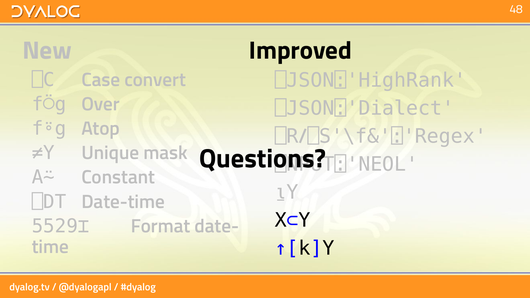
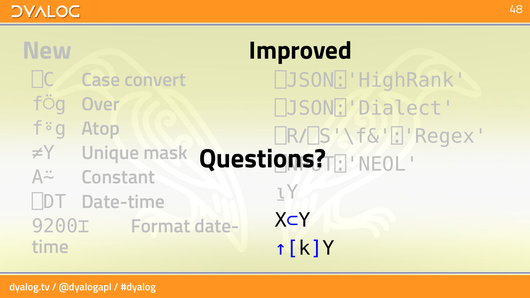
5529⌶: 5529⌶ -> 9200⌶ (61, 226)
